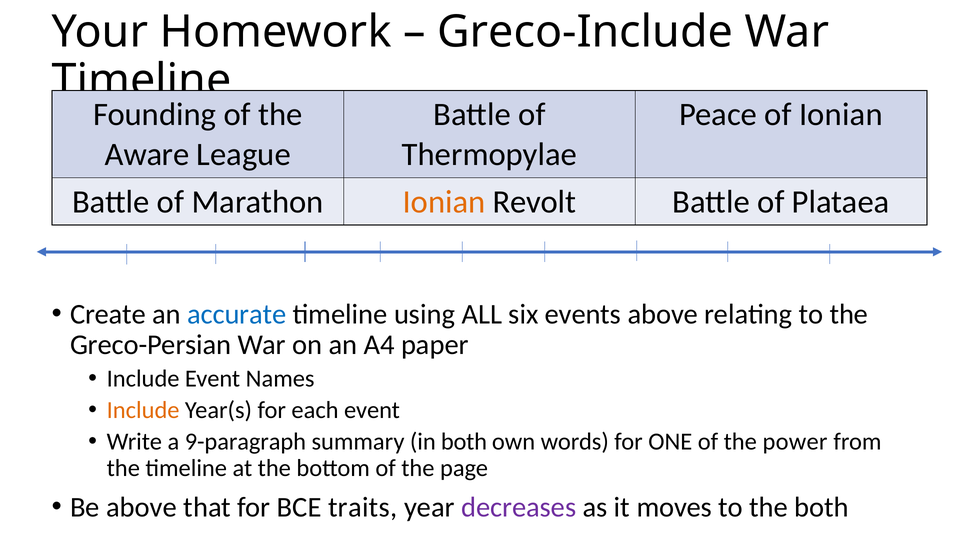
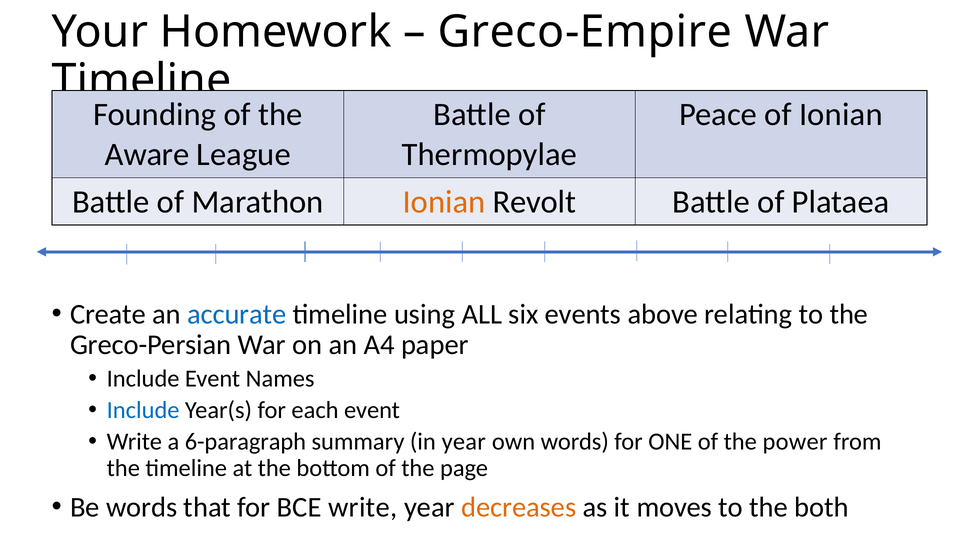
Greco-Include: Greco-Include -> Greco-Empire (585, 32)
Include colour: orange -> blue (143, 410)
9-paragraph: 9-paragraph -> 6-paragraph (245, 442)
in both: both -> year (464, 442)
Be above: above -> words (142, 507)
BCE traits: traits -> write (363, 507)
decreases colour: purple -> orange (519, 507)
